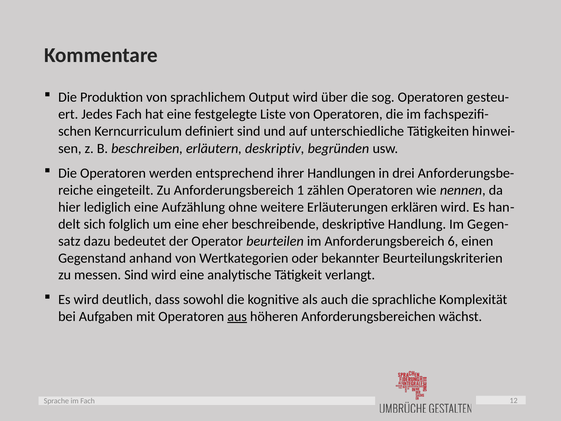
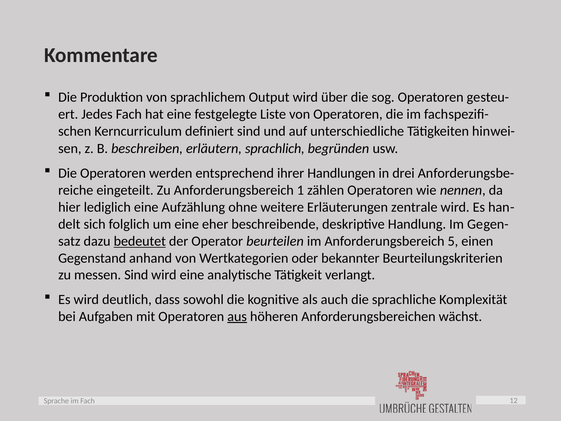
deskriptiv: deskriptiv -> sprachlich (275, 148)
erklären: erklären -> zentrale (414, 207)
bedeutet underline: none -> present (140, 241)
6: 6 -> 5 (453, 241)
